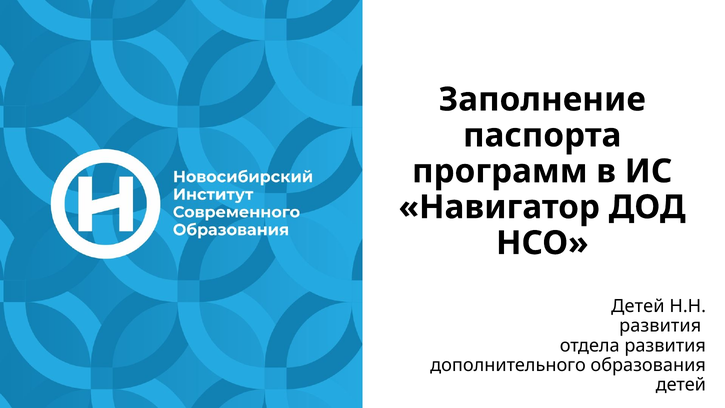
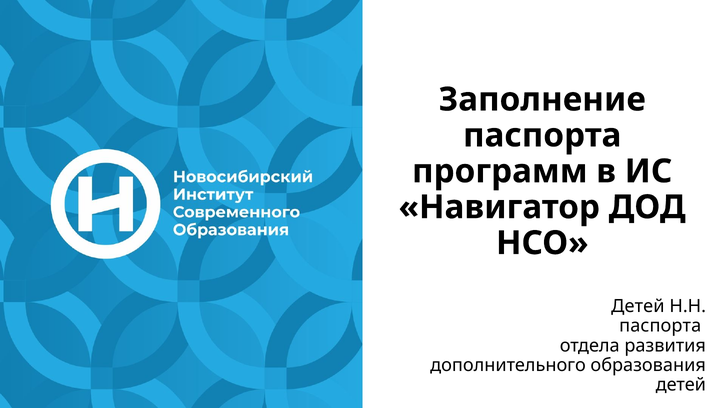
развития: развития -> паспорта (660, 326)
